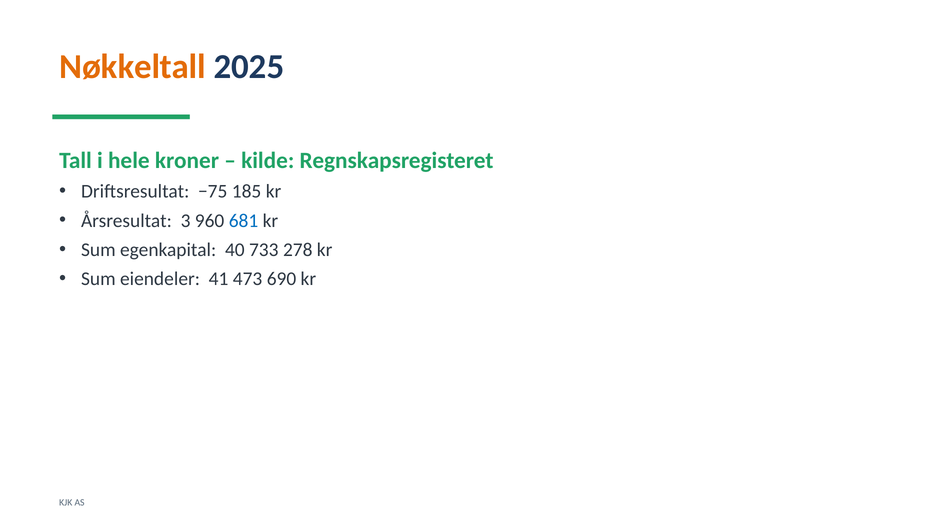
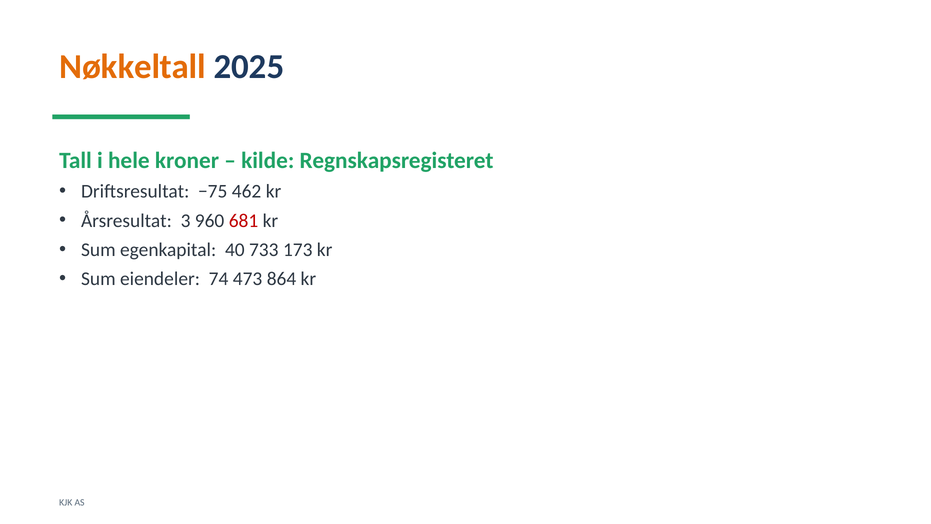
185: 185 -> 462 (247, 191)
681 colour: blue -> red (244, 221)
278: 278 -> 173 (298, 250)
41: 41 -> 74 (219, 279)
690: 690 -> 864 (281, 279)
